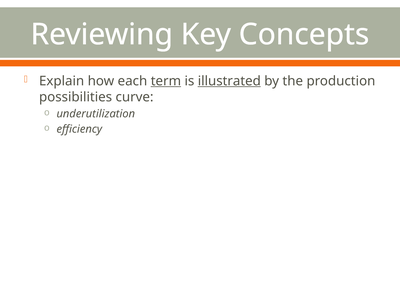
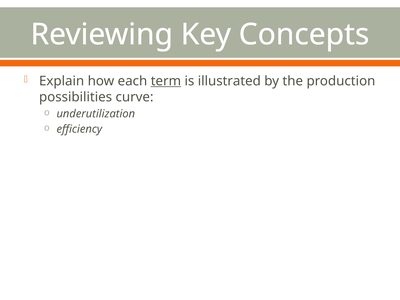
illustrated underline: present -> none (229, 81)
